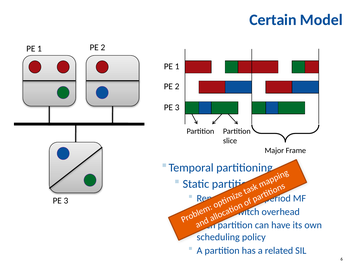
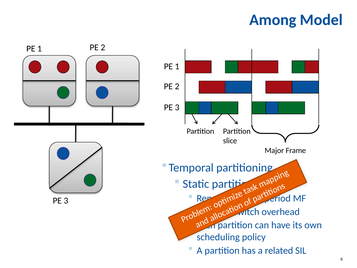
Certain: Certain -> Among (273, 20)
